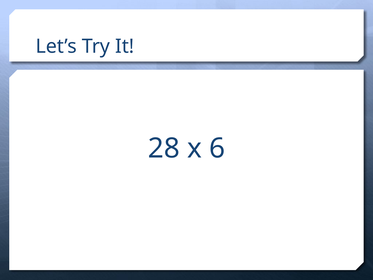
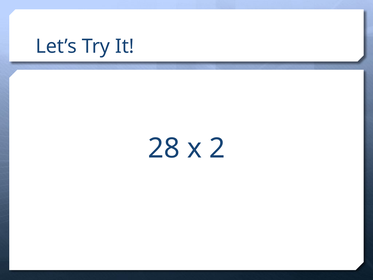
6: 6 -> 2 (217, 148)
